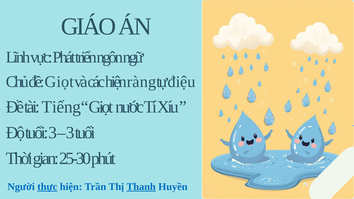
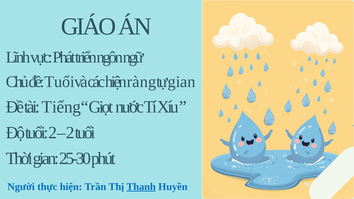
đề Giọt: Giọt -> Tuổi (59, 82)
tự điệu: điệu -> gian (182, 82)
tuổi 3: 3 -> 2 (53, 133)
3: 3 -> 2 (70, 133)
thực underline: present -> none (47, 187)
